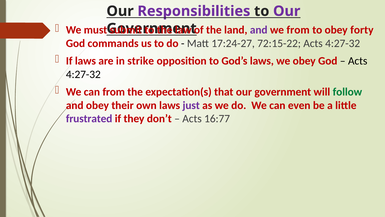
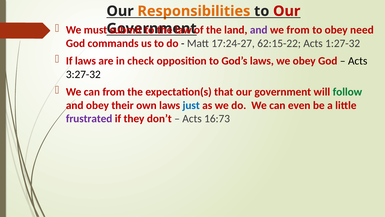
Responsibilities colour: purple -> orange (194, 11)
Our colour: purple -> red (287, 11)
forty: forty -> need (362, 30)
72:15-22: 72:15-22 -> 62:15-22 (279, 43)
4:27-32: 4:27-32 -> 1:27-32 (343, 43)
strike: strike -> check (141, 61)
4:27-32: 4:27-32 -> 3:27-32 (83, 74)
just colour: purple -> blue (191, 105)
16:77: 16:77 -> 16:73 (217, 119)
